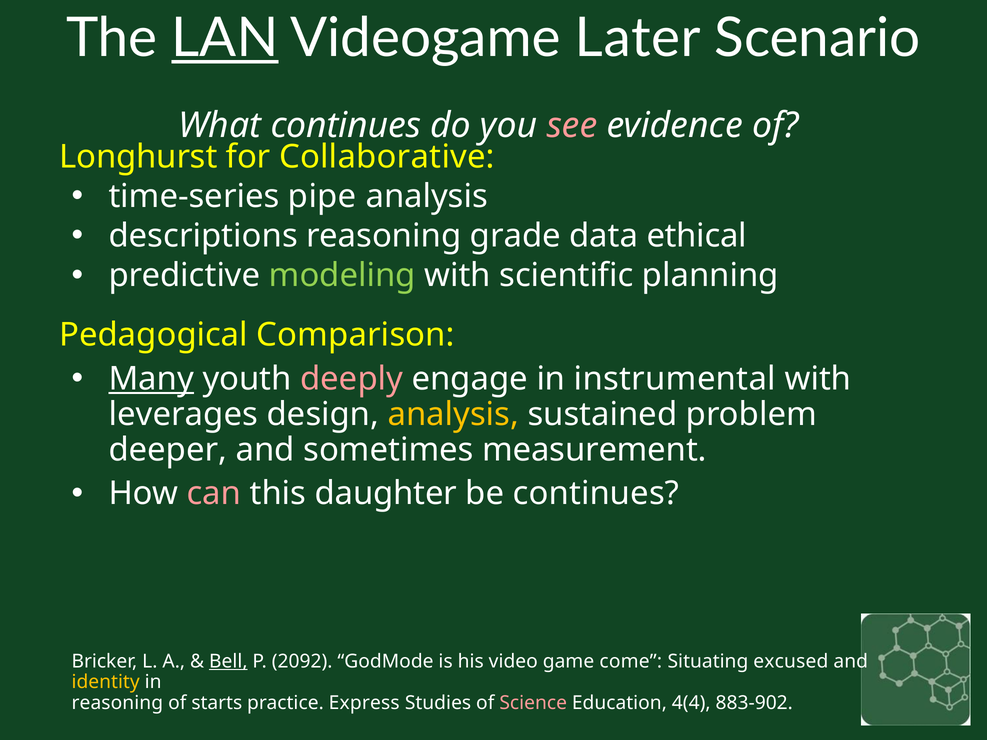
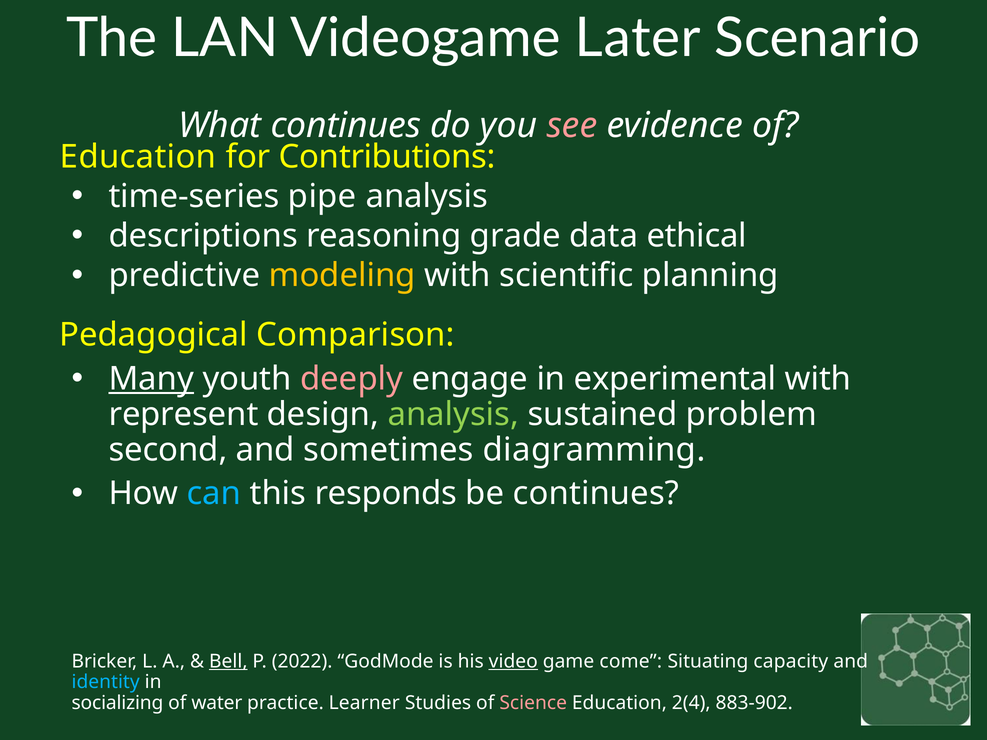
LAN underline: present -> none (225, 38)
Longhurst: Longhurst -> Education (138, 157)
Collaborative: Collaborative -> Contributions (387, 157)
modeling colour: light green -> yellow (342, 276)
instrumental: instrumental -> experimental (675, 379)
leverages: leverages -> represent (183, 414)
analysis colour: yellow -> light green (453, 414)
deeper: deeper -> second (168, 450)
measurement: measurement -> diagramming (594, 450)
can colour: pink -> light blue (214, 494)
daughter: daughter -> responds (386, 494)
2092: 2092 -> 2022 (302, 661)
video underline: none -> present (513, 661)
excused: excused -> capacity (791, 661)
identity colour: yellow -> light blue (106, 682)
reasoning: reasoning -> socializing (117, 703)
starts: starts -> water (217, 703)
Express: Express -> Learner (364, 703)
4(4: 4(4 -> 2(4 (691, 703)
